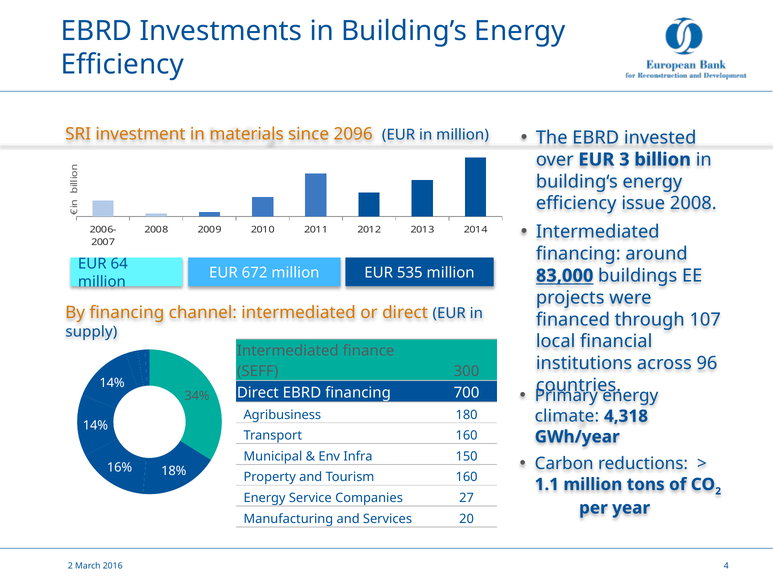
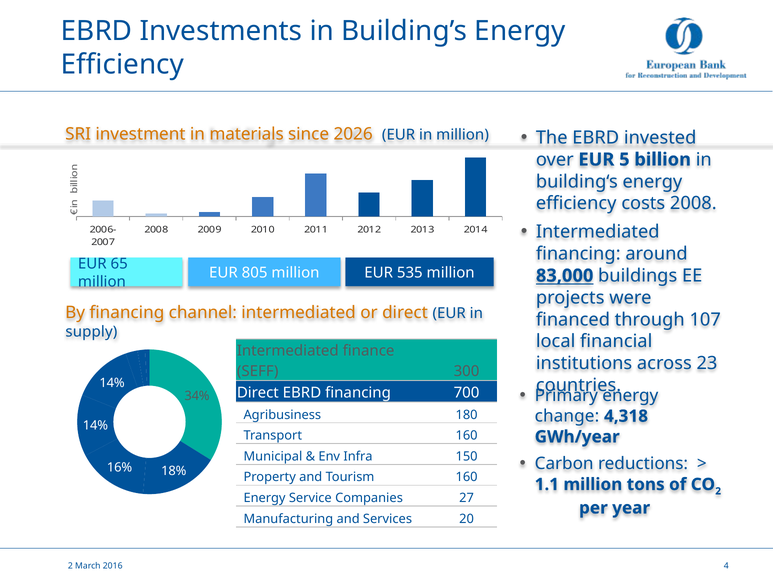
2096: 2096 -> 2026 (353, 134)
3: 3 -> 5 (624, 159)
issue: issue -> costs (643, 203)
64: 64 -> 65 (119, 264)
672: 672 -> 805 (255, 273)
96: 96 -> 23 (707, 363)
climate: climate -> change (567, 416)
